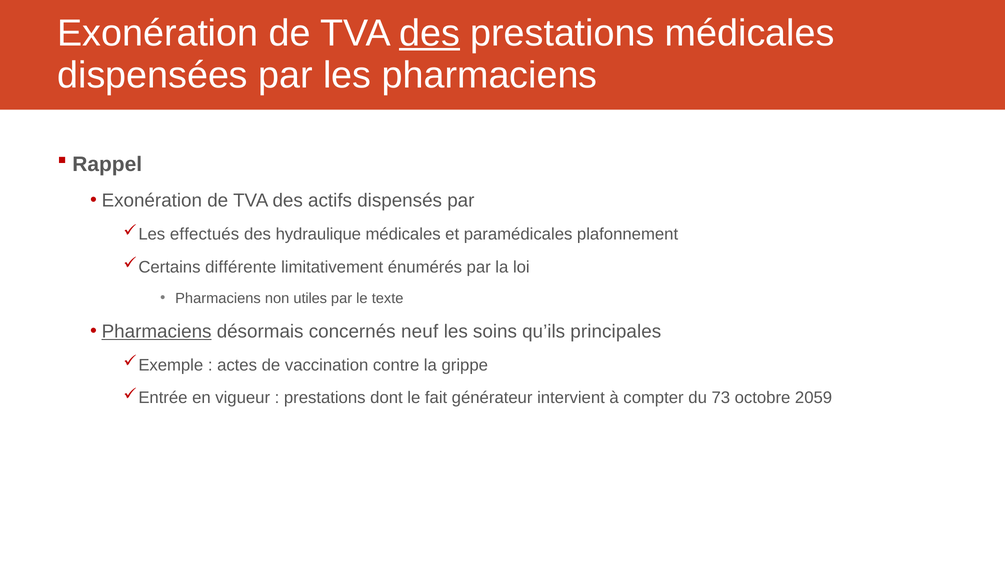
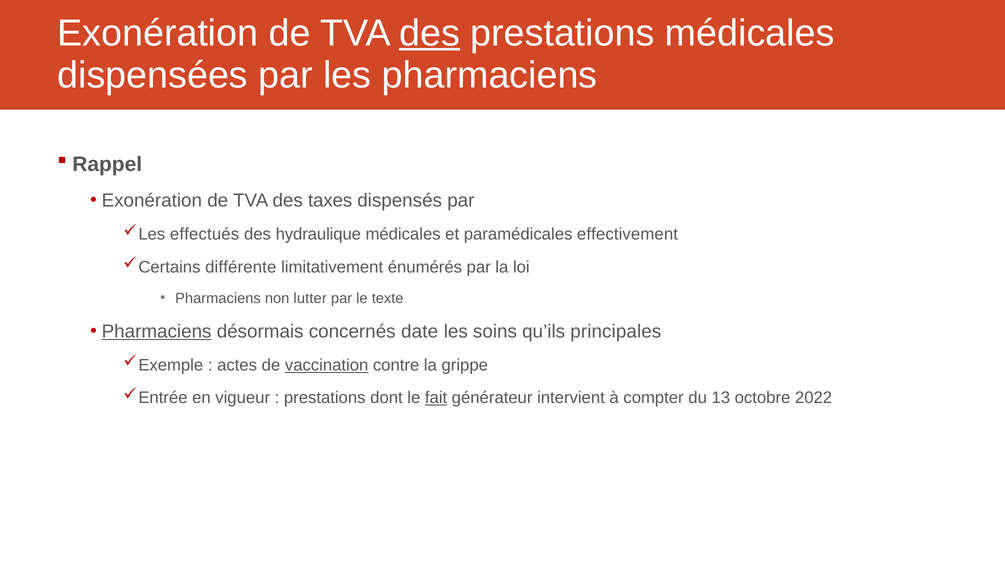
actifs: actifs -> taxes (330, 201)
plafonnement: plafonnement -> effectivement (627, 235)
utiles: utiles -> lutter (310, 299)
neuf: neuf -> date (420, 332)
vaccination underline: none -> present (327, 365)
fait underline: none -> present (436, 398)
73: 73 -> 13 (721, 398)
2059: 2059 -> 2022 (814, 398)
